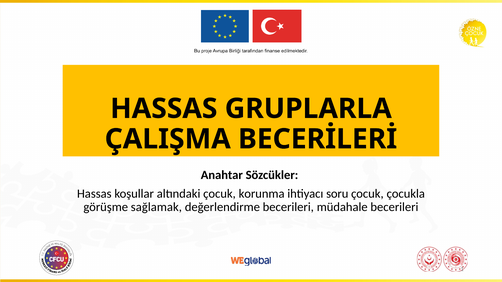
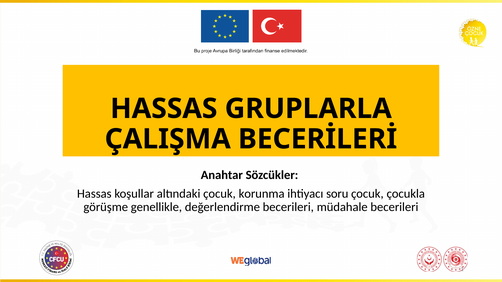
sağlamak: sağlamak -> genellikle (156, 207)
